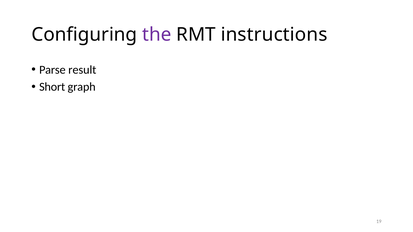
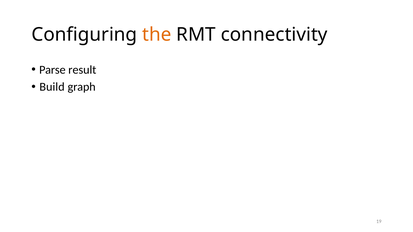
the colour: purple -> orange (157, 35)
instructions: instructions -> connectivity (274, 35)
Short: Short -> Build (52, 87)
